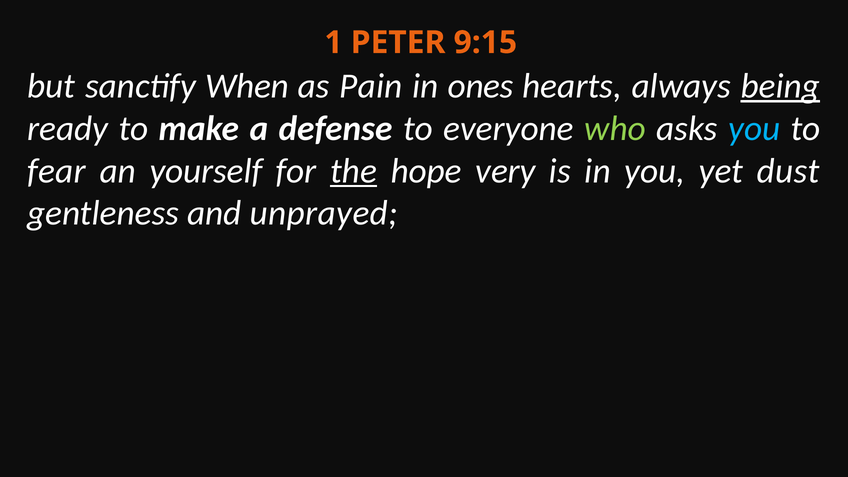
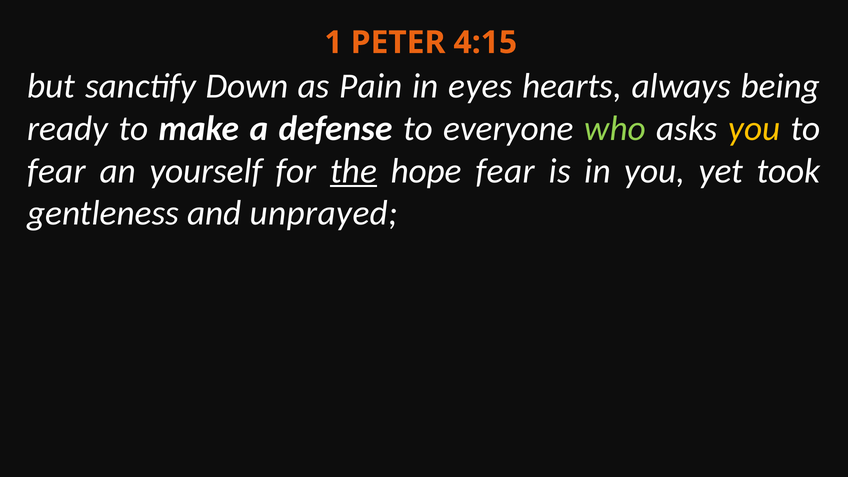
9:15: 9:15 -> 4:15 (485, 43)
When: When -> Down (247, 86)
ones: ones -> eyes (480, 86)
being underline: present -> none (780, 86)
you colour: light blue -> yellow (754, 128)
hope very: very -> fear (505, 171)
dust: dust -> took (788, 171)
